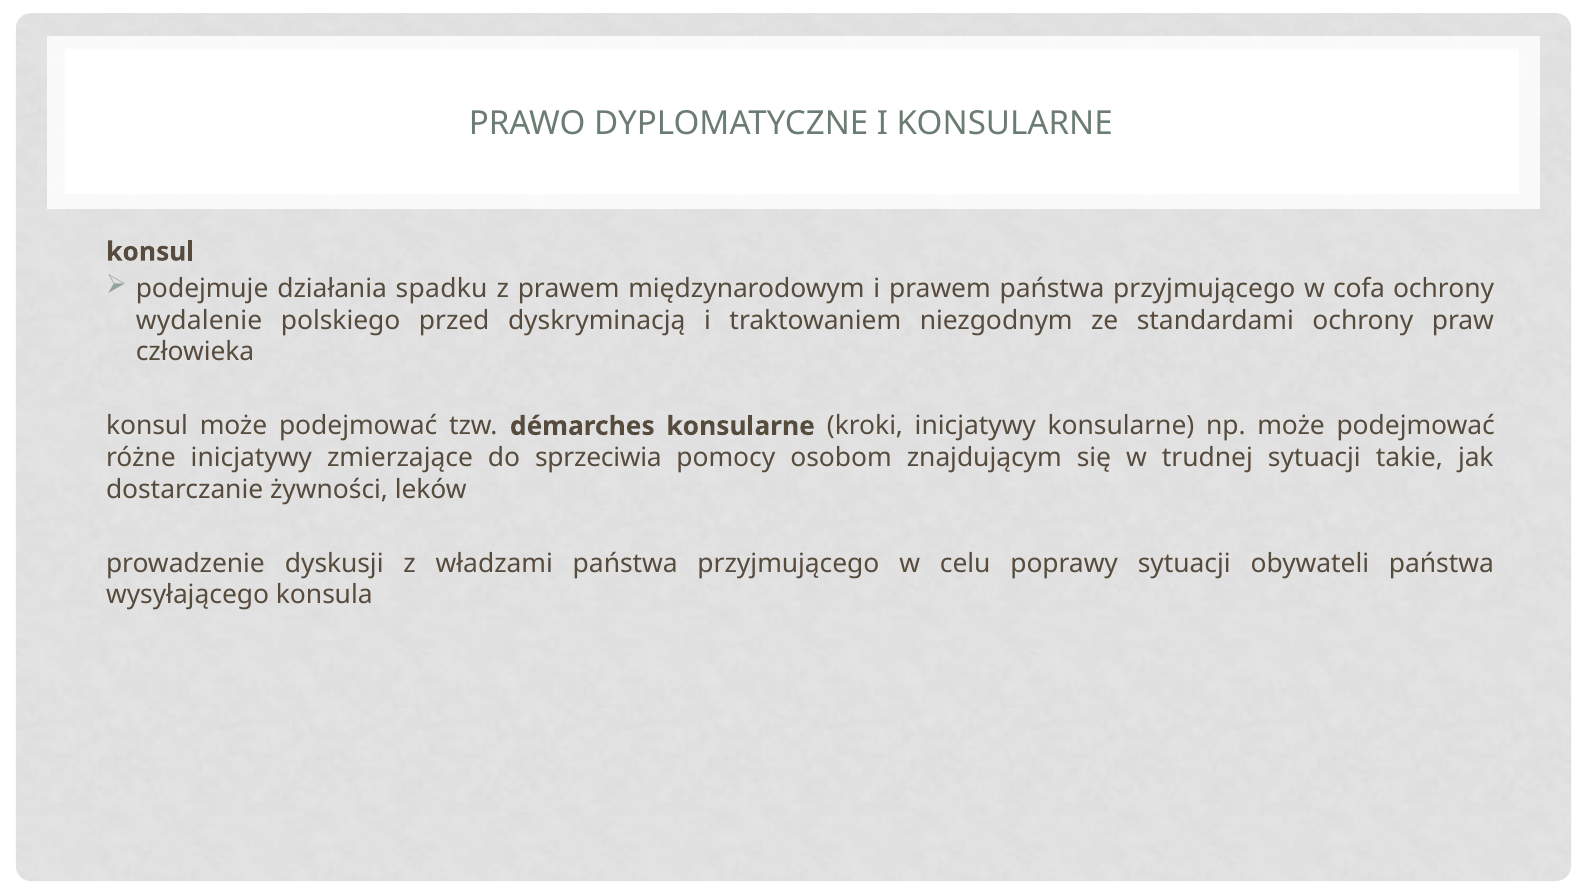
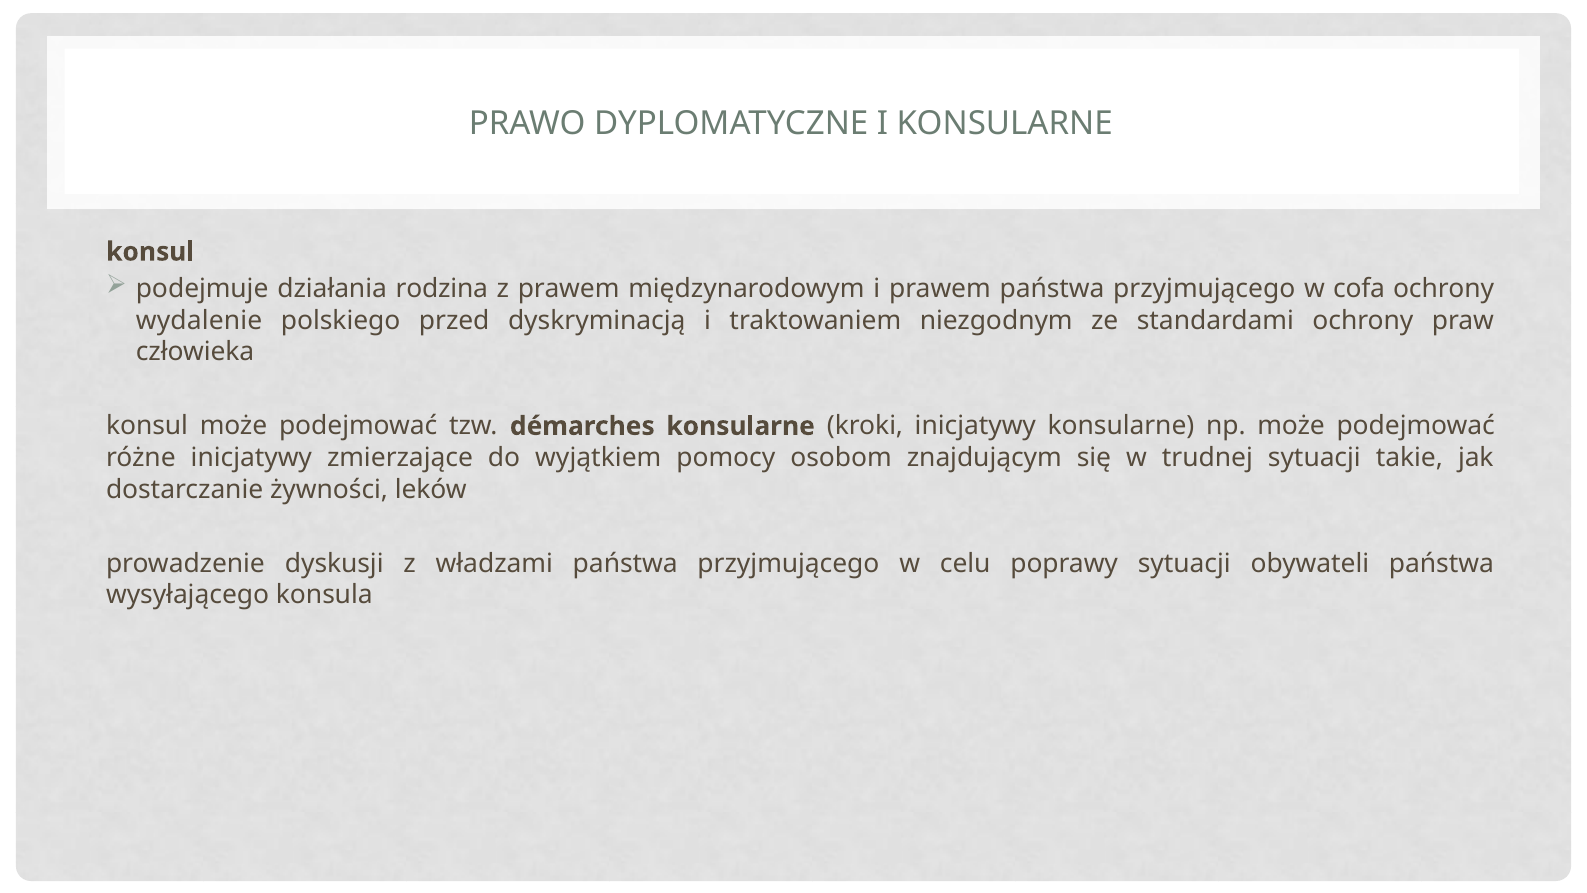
spadku: spadku -> rodzina (442, 289)
sprzeciwia: sprzeciwia -> wyjątkiem (598, 458)
